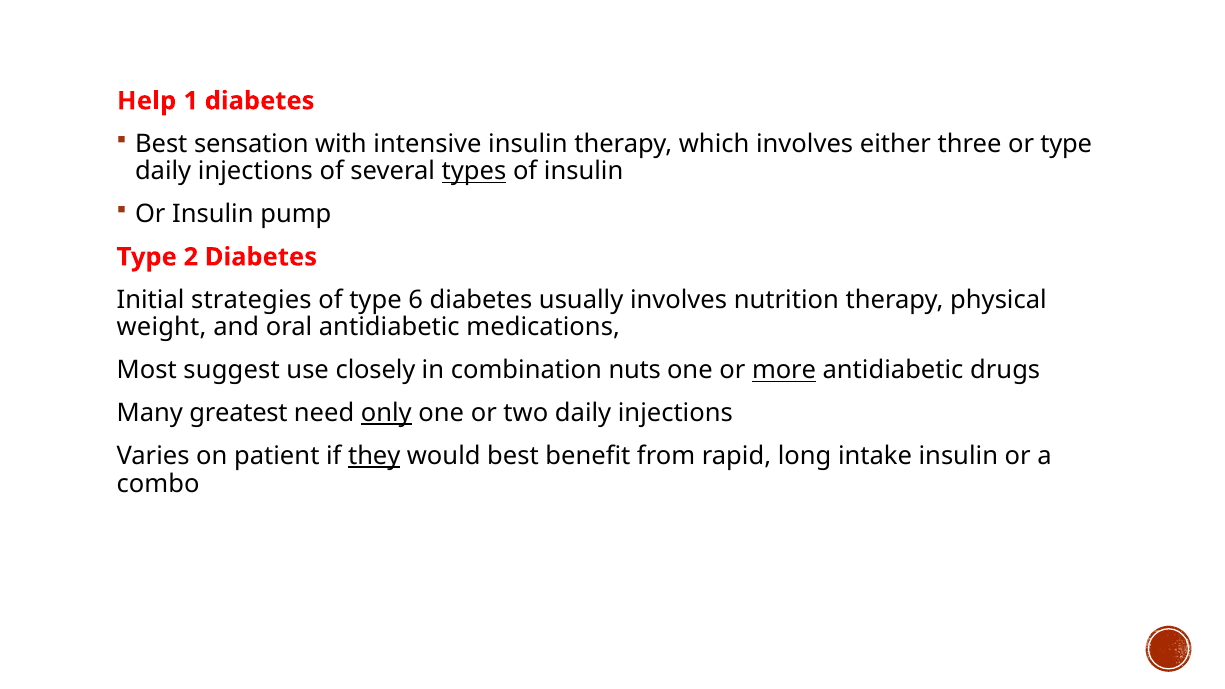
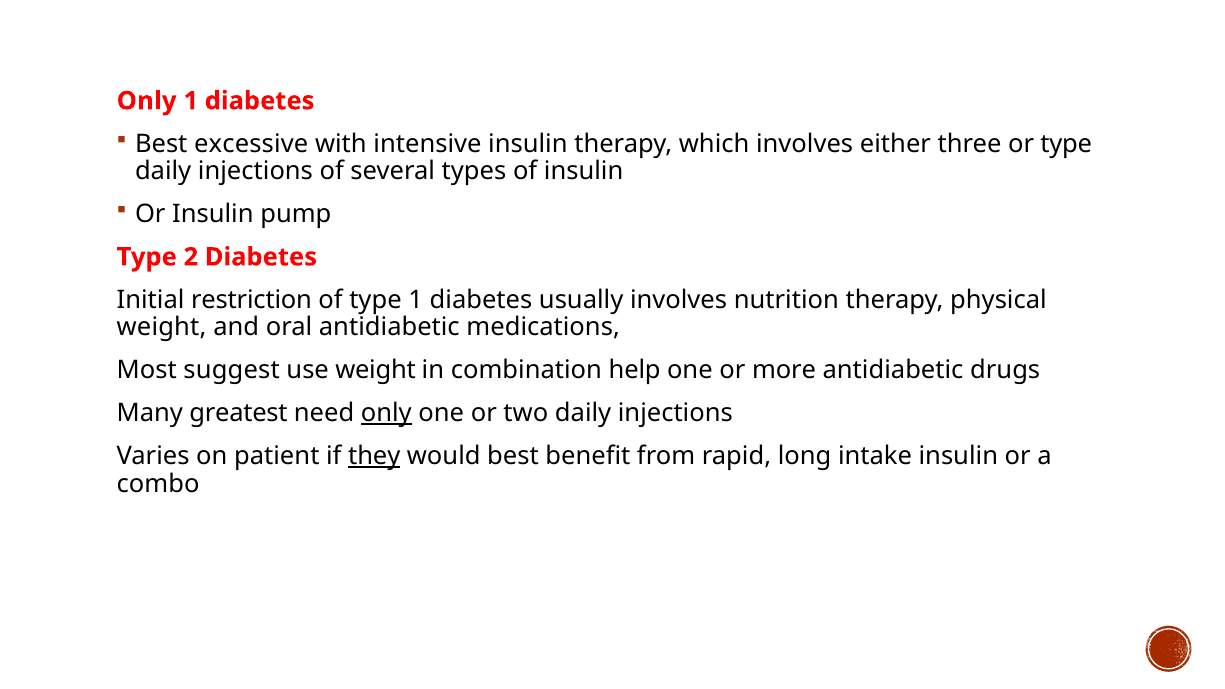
Help: Help -> Only (147, 101)
sensation: sensation -> excessive (251, 144)
types underline: present -> none (474, 171)
strategies: strategies -> restriction (252, 300)
type 6: 6 -> 1 (416, 300)
use closely: closely -> weight (376, 370)
nuts: nuts -> help (635, 370)
more underline: present -> none (784, 370)
